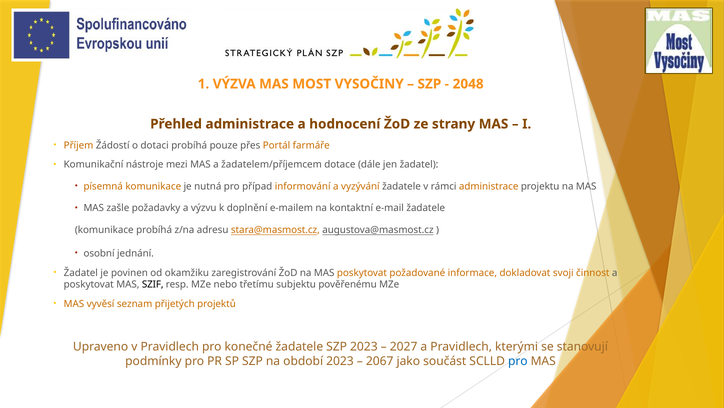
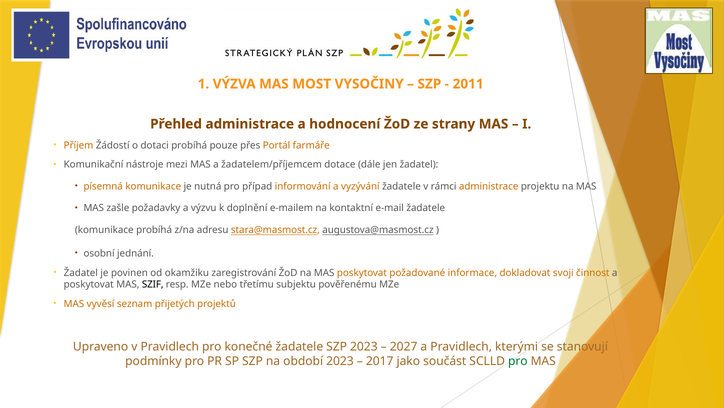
2048: 2048 -> 2011 (468, 84)
2067: 2067 -> 2017 (380, 361)
pro colour: blue -> green (518, 361)
